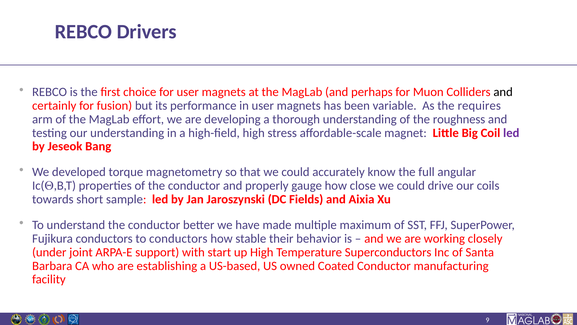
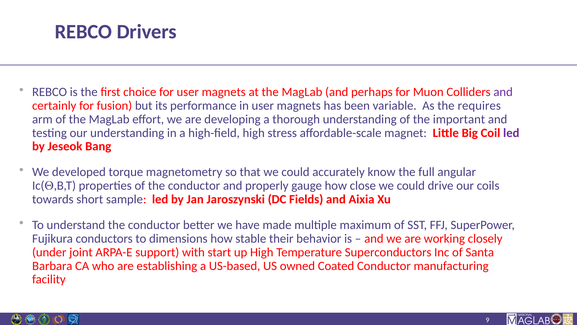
and colour: black -> purple (503, 92)
roughness: roughness -> important (459, 119)
to conductors: conductors -> dimensions (178, 238)
